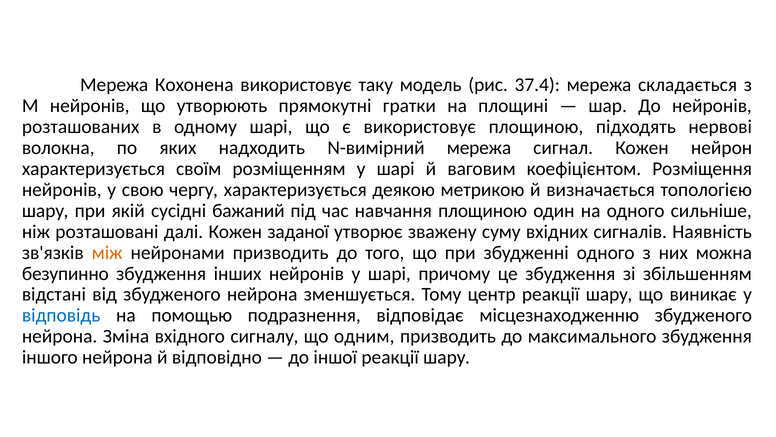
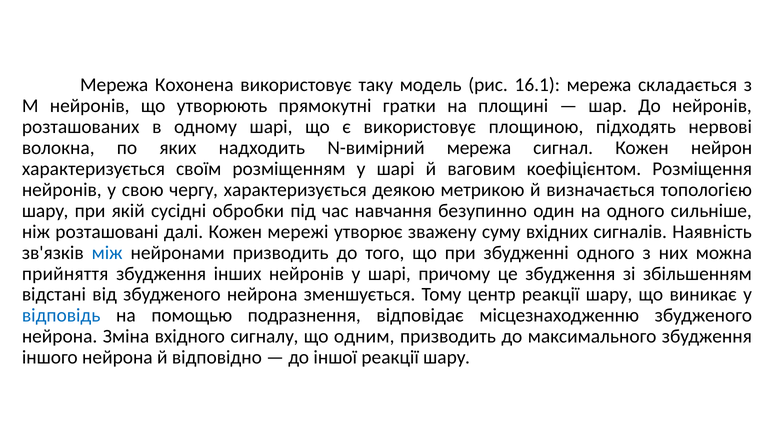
37.4: 37.4 -> 16.1 (537, 85)
бажаний: бажаний -> обробки (248, 210)
навчання площиною: площиною -> безупинно (483, 210)
заданої: заданої -> мережі (298, 231)
між colour: orange -> blue (107, 252)
безупинно: безупинно -> прийняття (65, 273)
